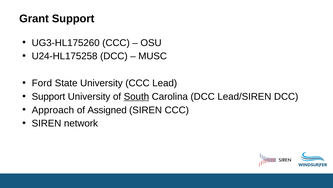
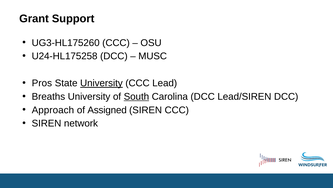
Ford: Ford -> Pros (42, 83)
University underline: none -> present (101, 83)
Support: Support -> Breaths (48, 96)
